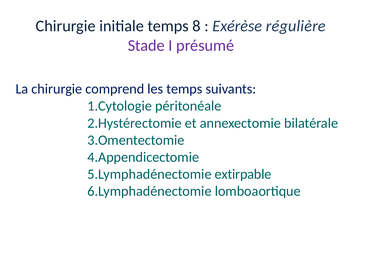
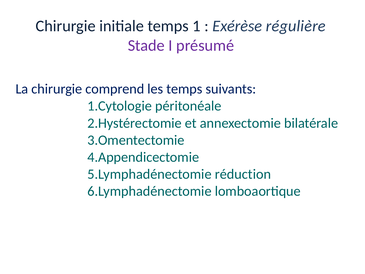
8: 8 -> 1 (197, 26)
extirpable: extirpable -> réduction (243, 174)
